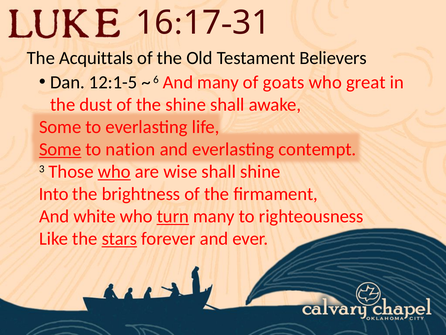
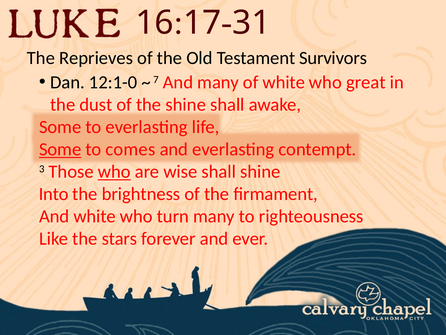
Acquittals: Acquittals -> Reprieves (96, 58)
Believers: Believers -> Survivors (333, 58)
12:1-5: 12:1-5 -> 12:1-0 (113, 82)
6: 6 -> 7 (156, 79)
of goats: goats -> white (284, 82)
nation: nation -> comes (130, 149)
turn underline: present -> none (173, 216)
stars underline: present -> none (119, 238)
